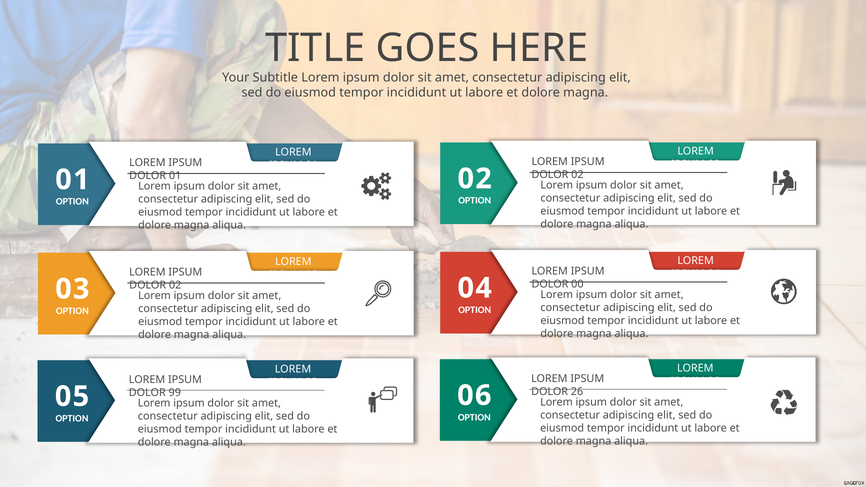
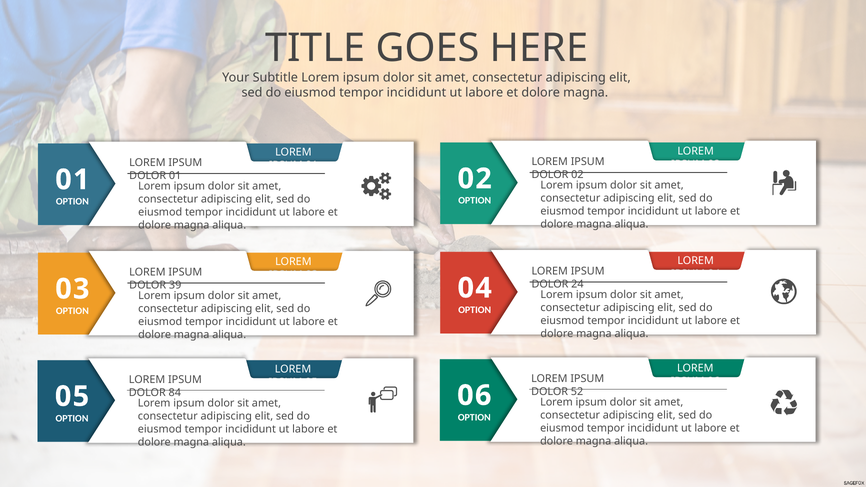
00: 00 -> 24 (577, 284)
02: 02 -> 39 (175, 285)
26: 26 -> 52 (577, 392)
99: 99 -> 84 (175, 393)
